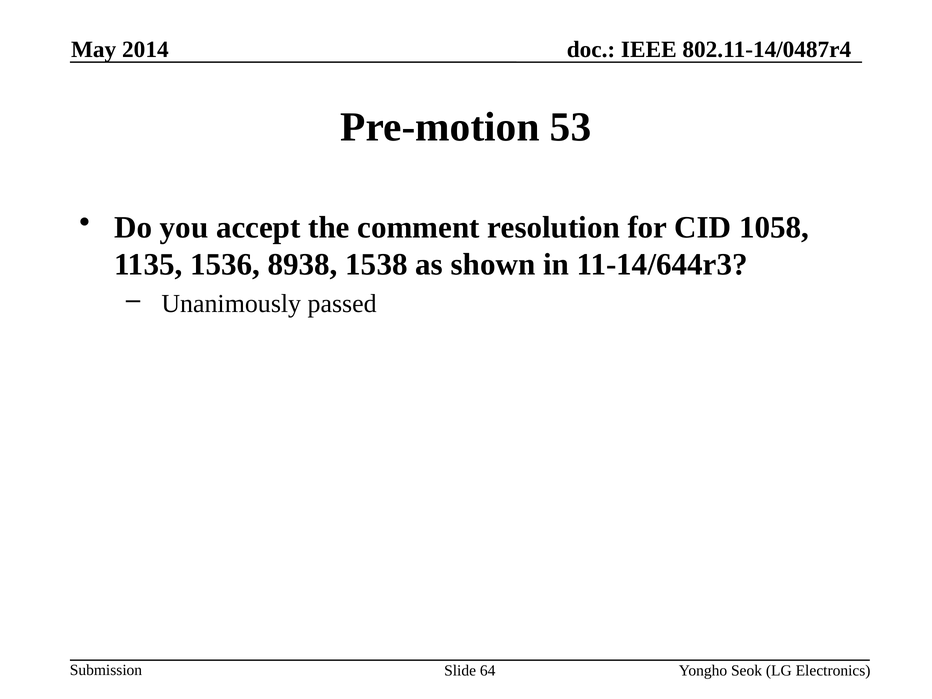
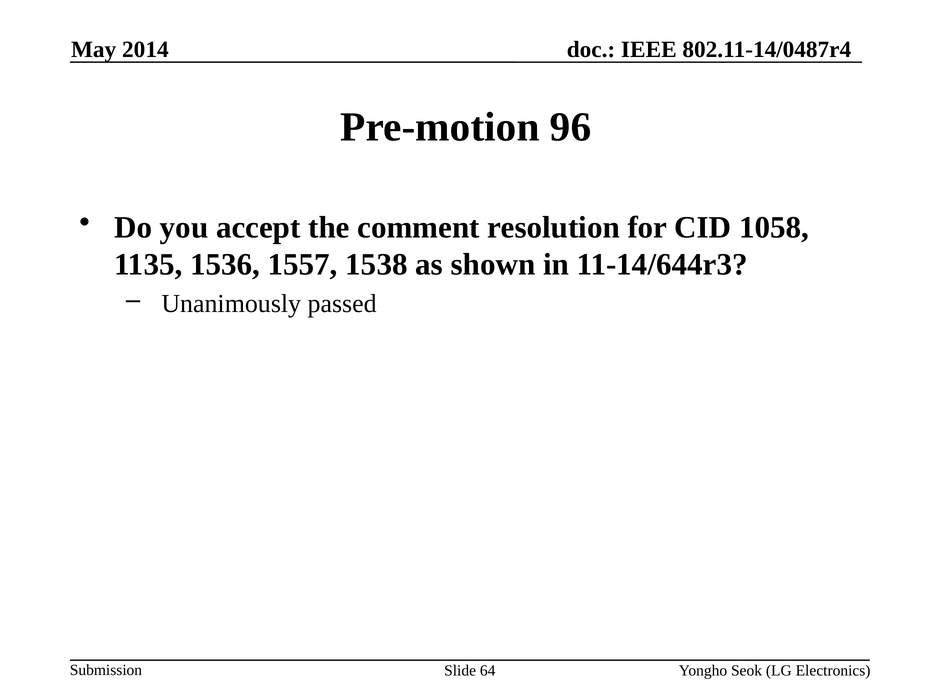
53: 53 -> 96 (571, 127)
8938: 8938 -> 1557 (303, 265)
